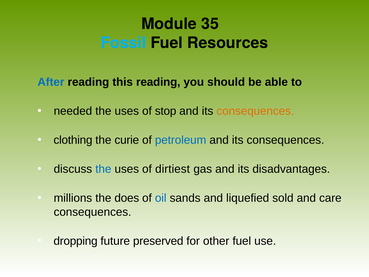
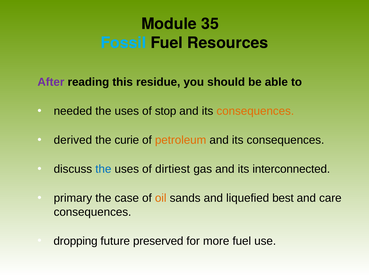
After colour: blue -> purple (51, 82)
this reading: reading -> residue (158, 82)
clothing: clothing -> derived (73, 140)
petroleum colour: blue -> orange (181, 140)
disadvantages: disadvantages -> interconnected (291, 169)
millions: millions -> primary (73, 198)
does: does -> case (127, 198)
oil colour: blue -> orange (161, 198)
sold: sold -> best (283, 198)
other: other -> more (216, 241)
